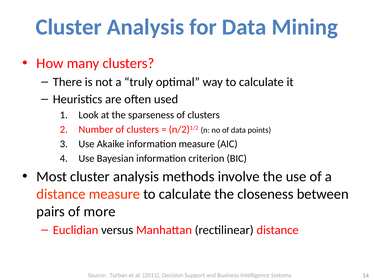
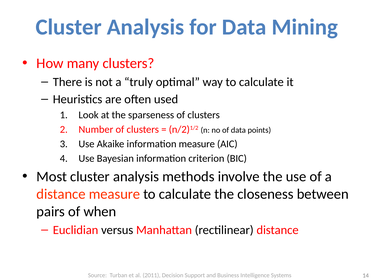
more: more -> when (100, 212)
